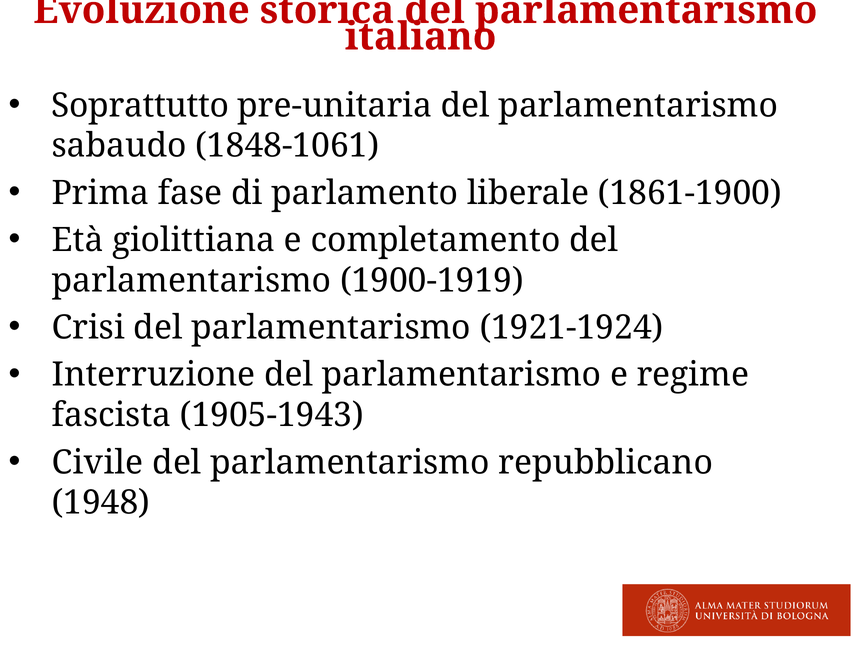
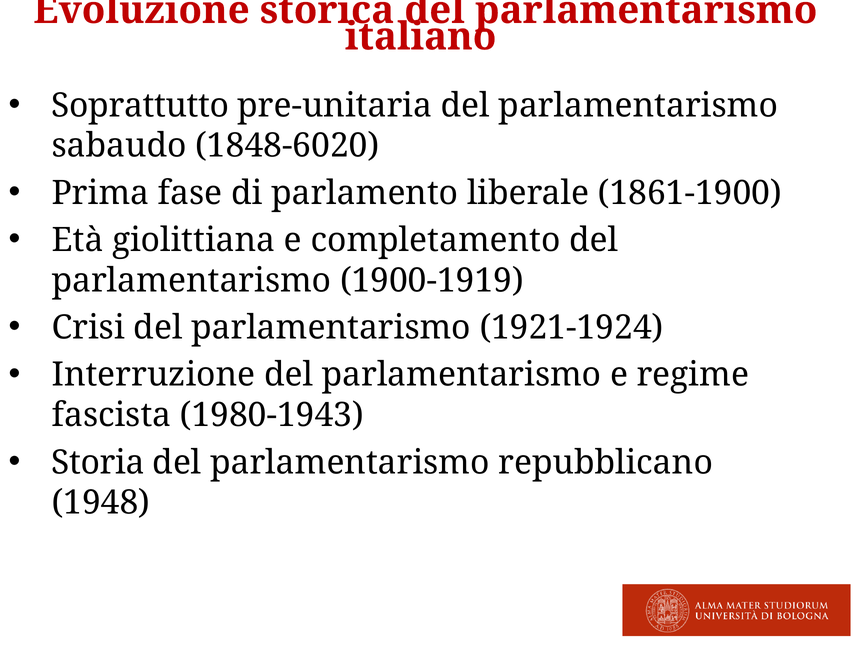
1848-1061: 1848-1061 -> 1848-6020 (287, 146)
1905-1943: 1905-1943 -> 1980-1943 (272, 415)
Civile: Civile -> Storia (98, 462)
